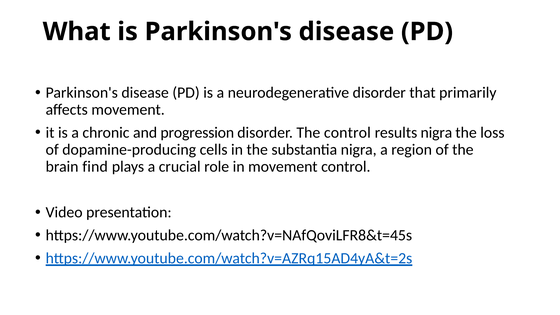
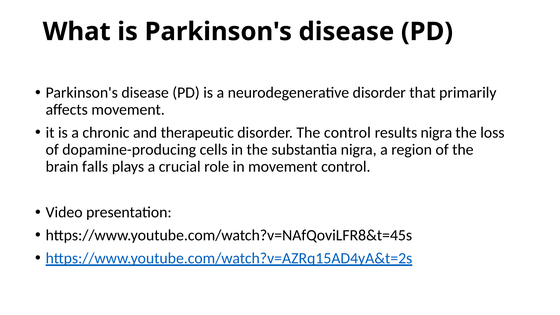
progression: progression -> therapeutic (197, 133)
find: find -> falls (95, 167)
